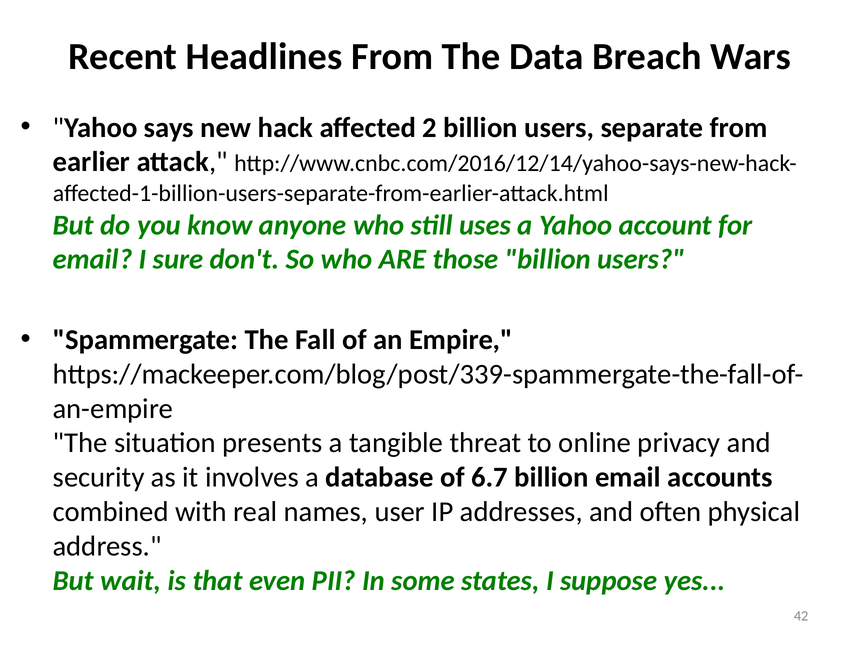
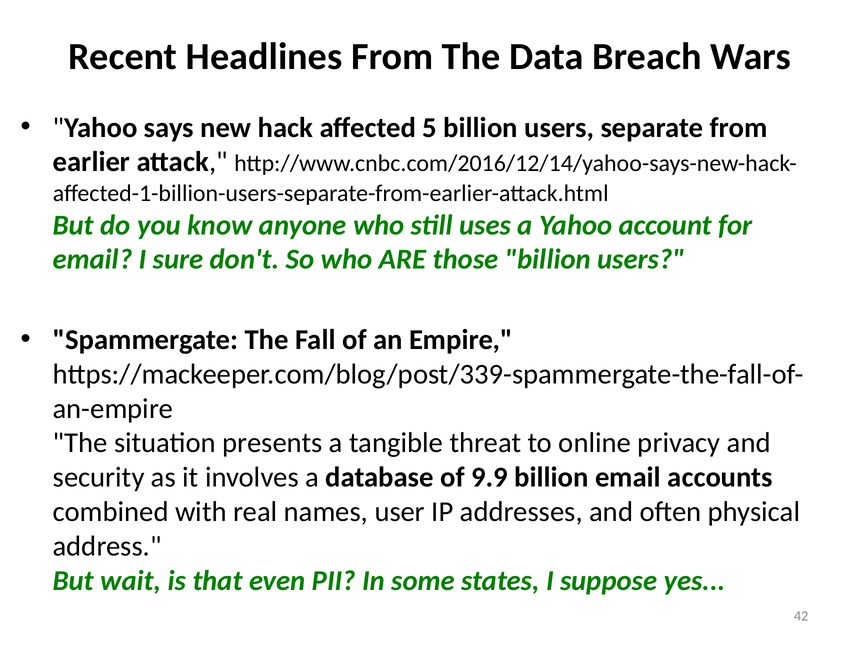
2: 2 -> 5 (430, 128)
6.7: 6.7 -> 9.9 (490, 477)
